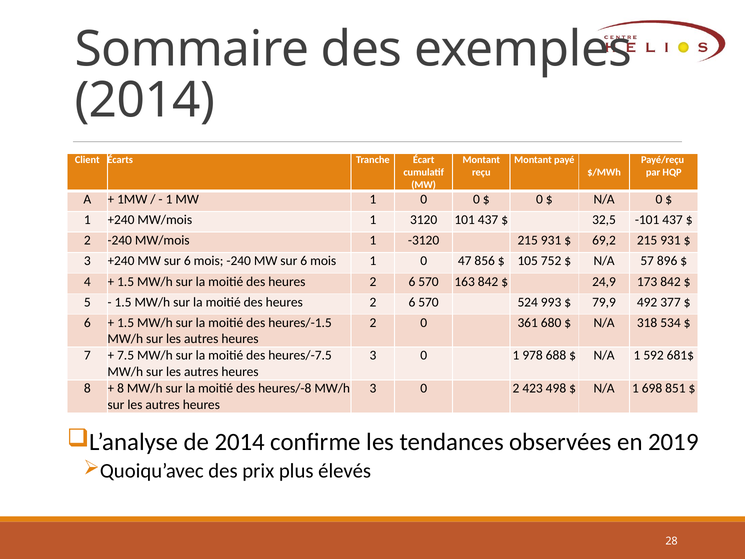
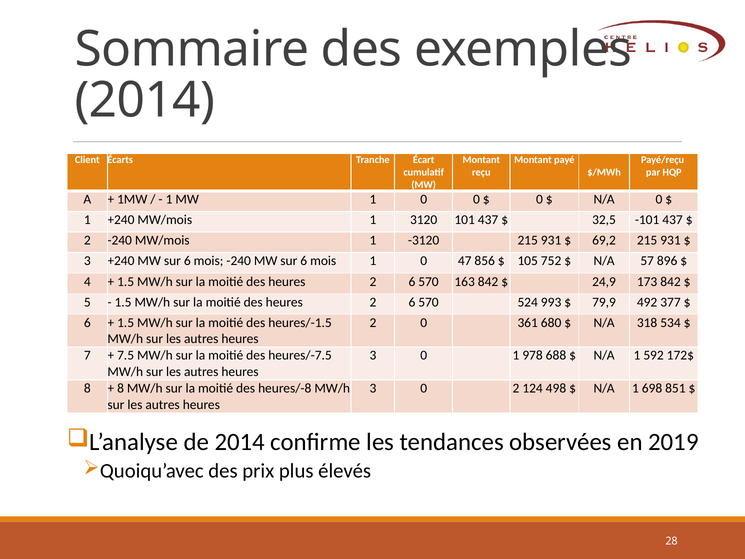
681$: 681$ -> 172$ (680, 355)
423: 423 -> 124 (533, 388)
